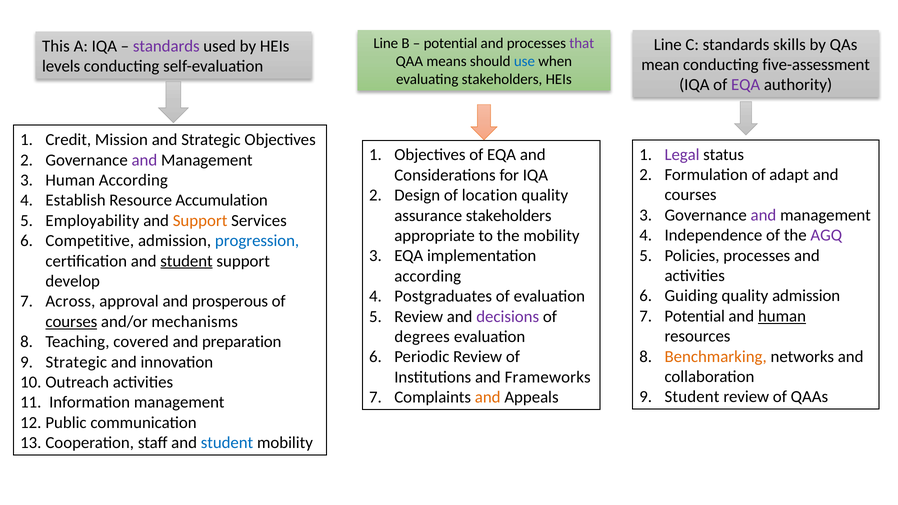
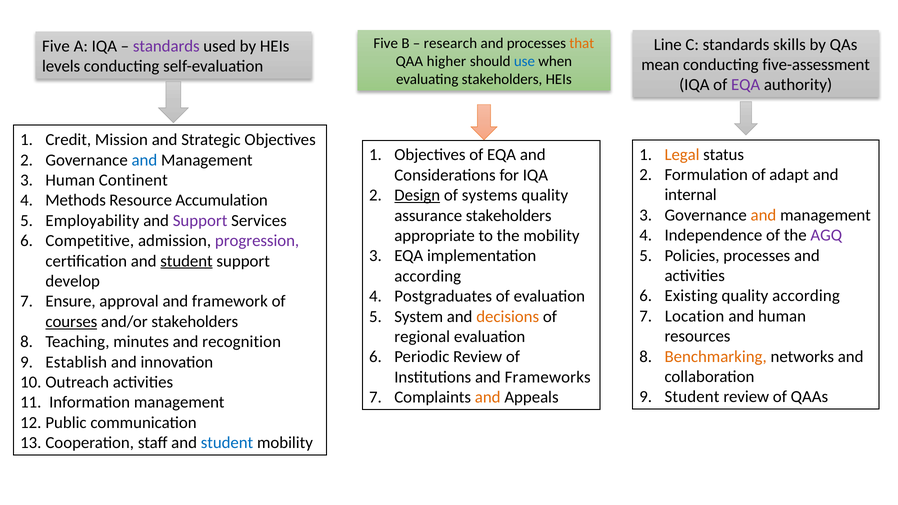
Line: Line -> Five (386, 43)
potential: potential -> research (450, 43)
that colour: purple -> orange (582, 43)
This: This -> Five (56, 46)
means: means -> higher (446, 61)
Legal colour: purple -> orange (682, 154)
and colour: purple -> blue (144, 160)
Human According: According -> Continent (133, 180)
courses: courses -> internal (691, 195)
Design underline: none -> present (417, 195)
location: location -> systems (490, 195)
Establish: Establish -> Methods (76, 200)
and colour: purple -> orange (763, 215)
Support colour: orange -> purple (200, 221)
progression colour: blue -> purple (257, 241)
Guiding: Guiding -> Existing (691, 296)
quality admission: admission -> according (806, 296)
Across: Across -> Ensure (71, 301)
prosperous: prosperous -> framework (230, 301)
Potential: Potential -> Location (695, 316)
human underline: present -> none (782, 316)
Review: Review -> System (419, 317)
decisions colour: purple -> orange (508, 317)
and/or mechanisms: mechanisms -> stakeholders (195, 322)
degrees: degrees -> regional (422, 337)
covered: covered -> minutes (141, 342)
preparation: preparation -> recognition (242, 342)
Strategic: Strategic -> Establish (76, 362)
